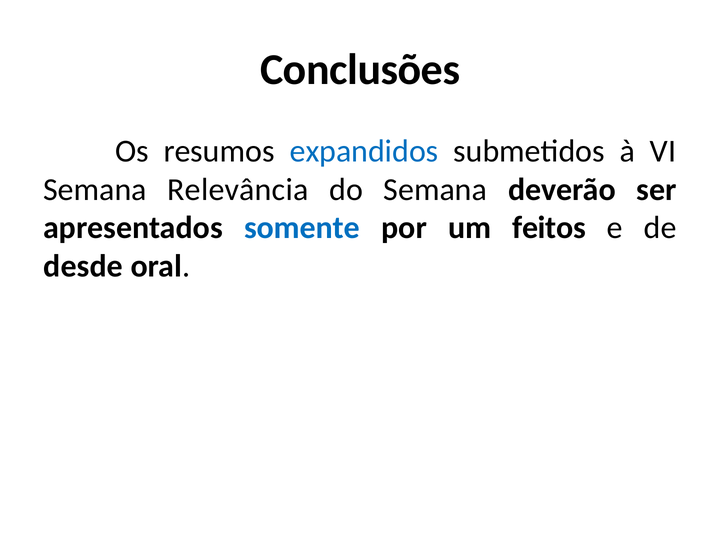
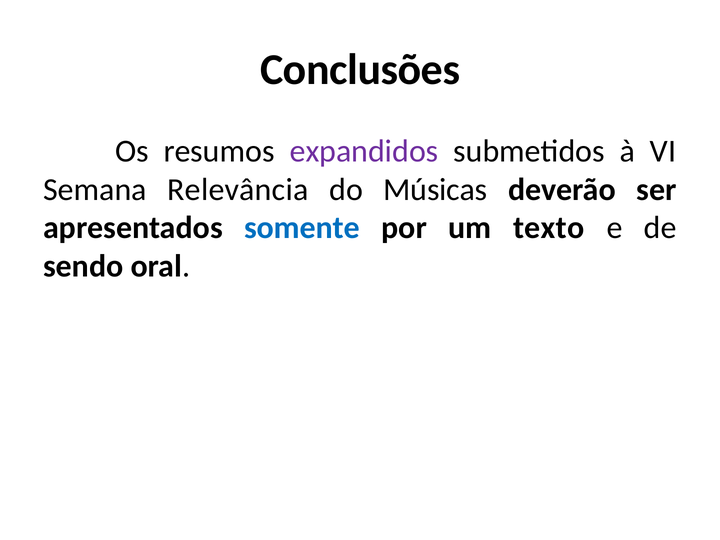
expandidos colour: blue -> purple (364, 151)
do Semana: Semana -> Músicas (435, 189)
feitos: feitos -> texto (549, 228)
desde: desde -> sendo (83, 266)
